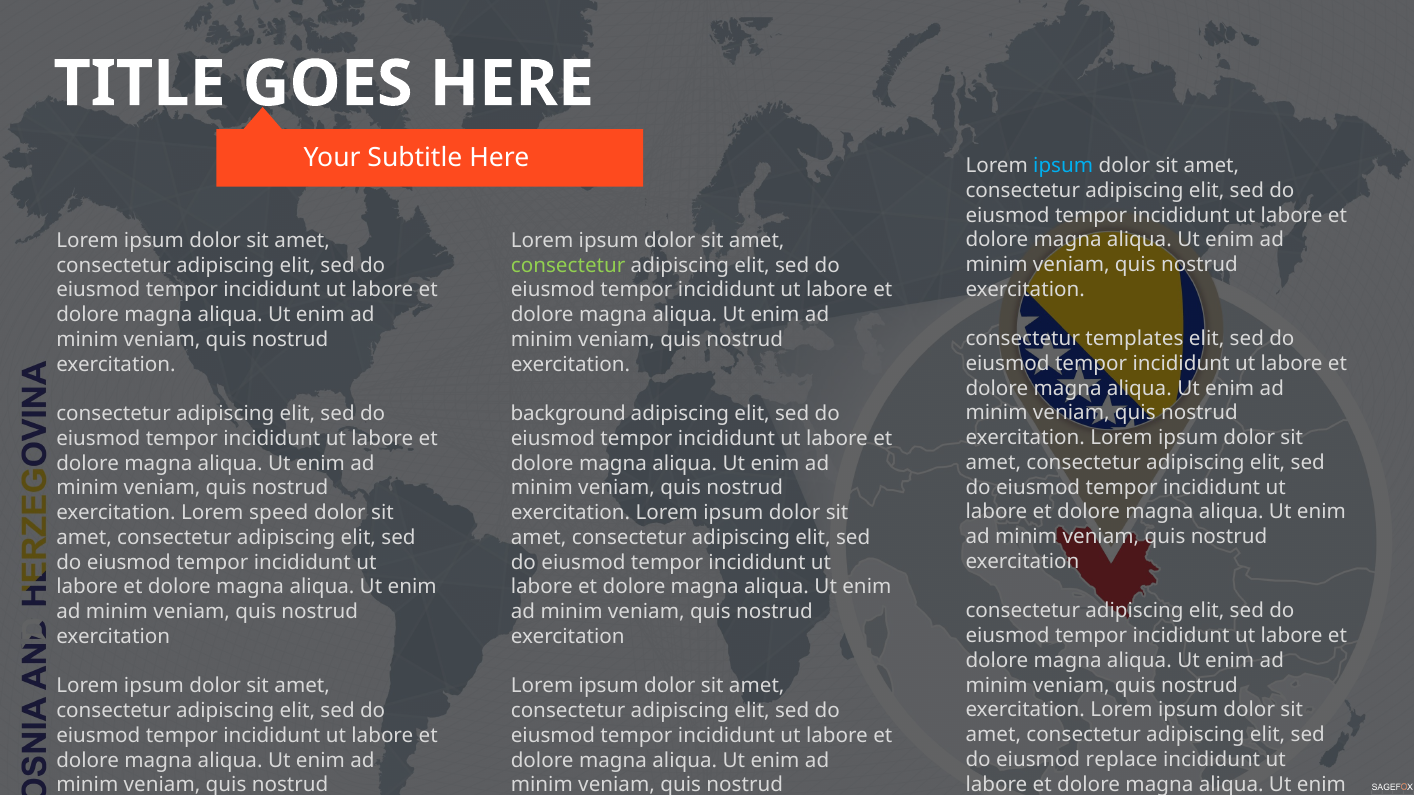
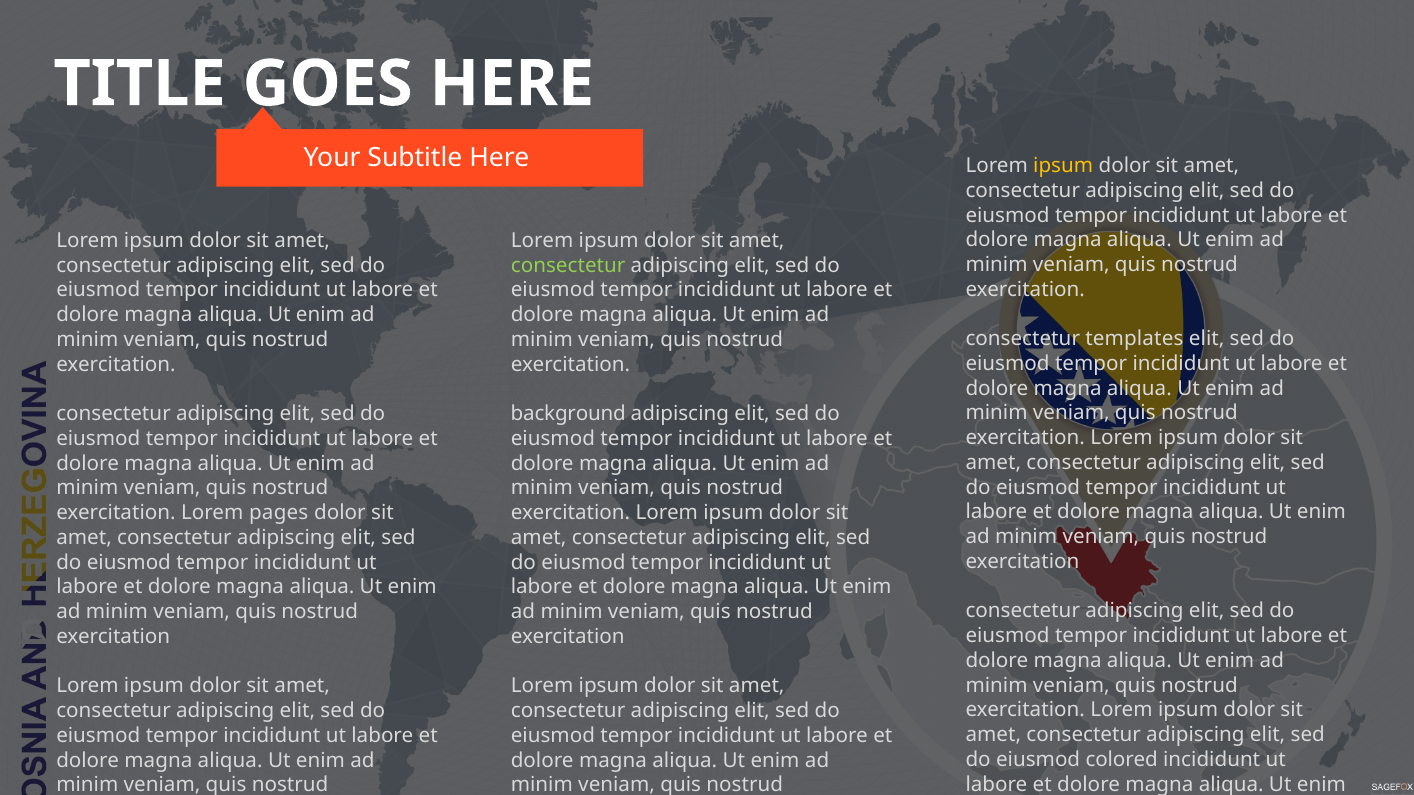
ipsum colour: light blue -> yellow (1063, 166)
speed: speed -> pages (279, 513)
replace: replace -> colored (1122, 760)
